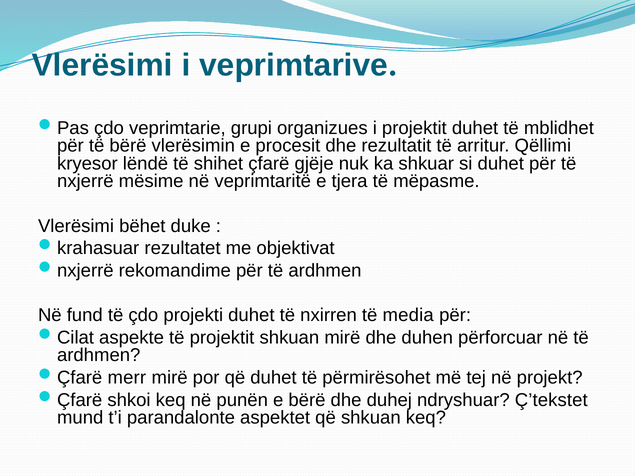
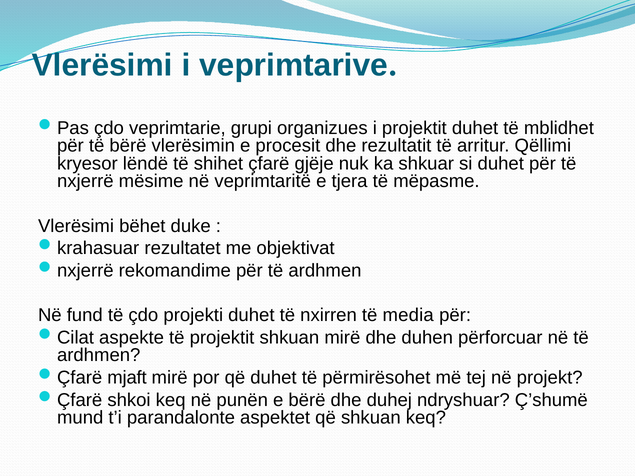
merr: merr -> mjaft (127, 378)
Ç’tekstet: Ç’tekstet -> Ç’shumë (551, 400)
